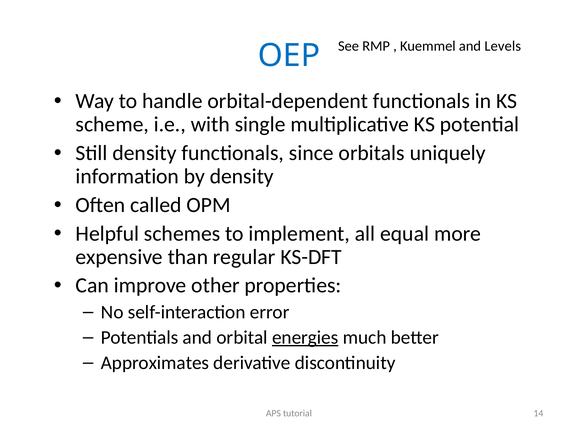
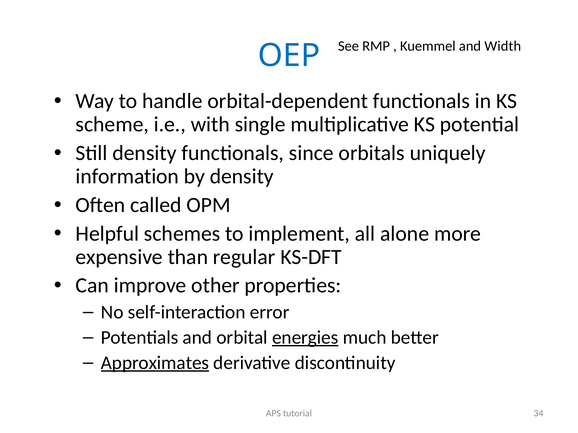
Levels: Levels -> Width (503, 46)
equal: equal -> alone (405, 234)
Approximates underline: none -> present (155, 363)
14: 14 -> 34 (538, 414)
